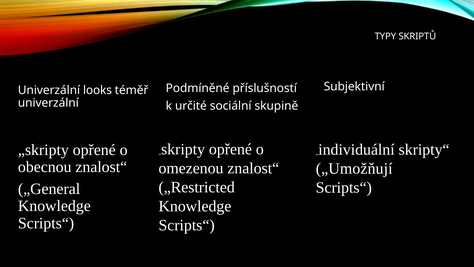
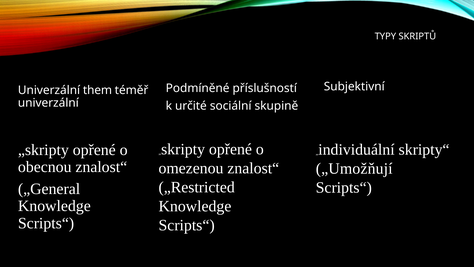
looks: looks -> them (97, 90)
